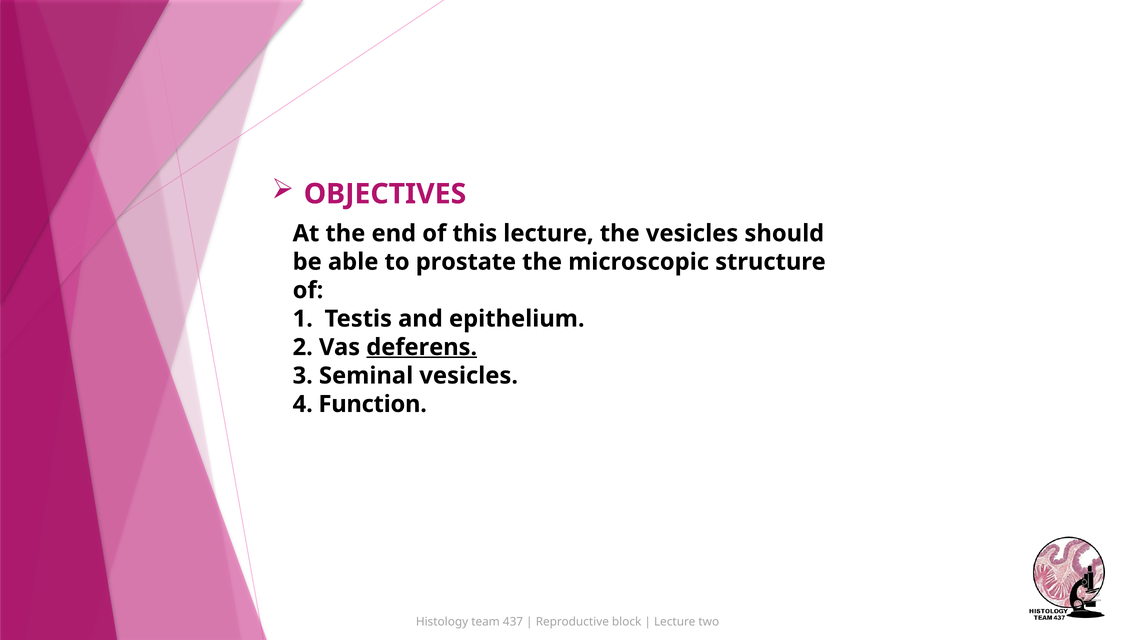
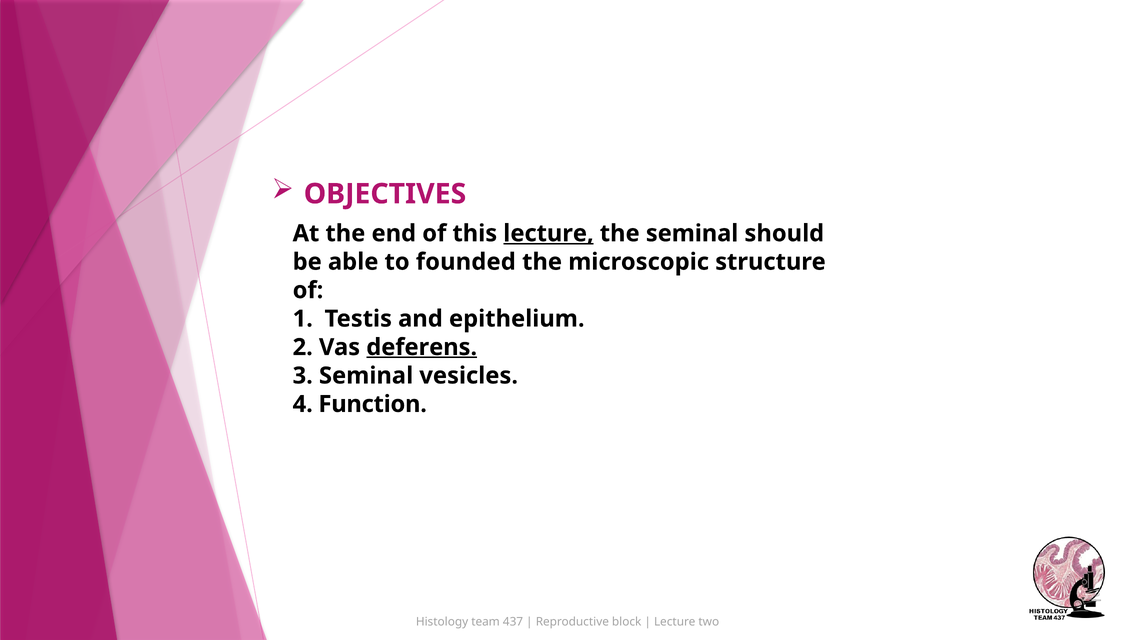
lecture underline: none -> present (549, 233)
the vesicles: vesicles -> seminal (692, 233)
prostate: prostate -> founded (466, 262)
